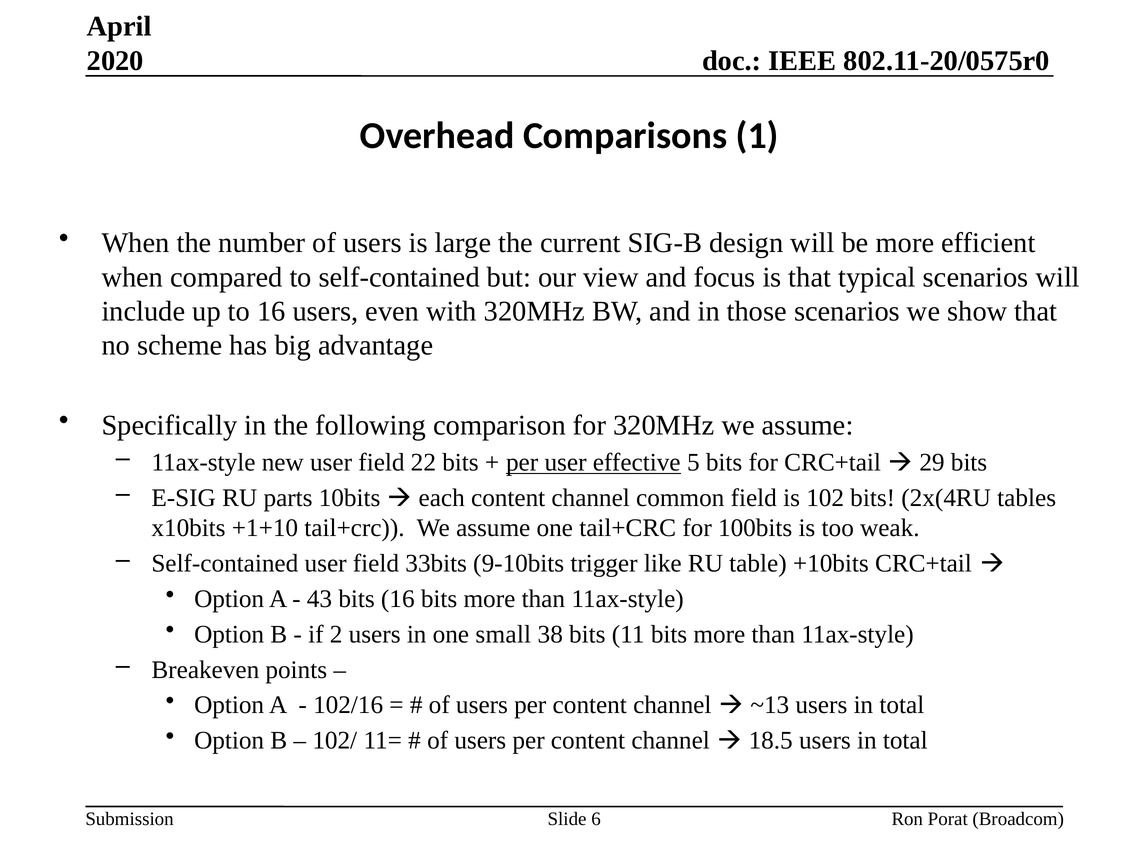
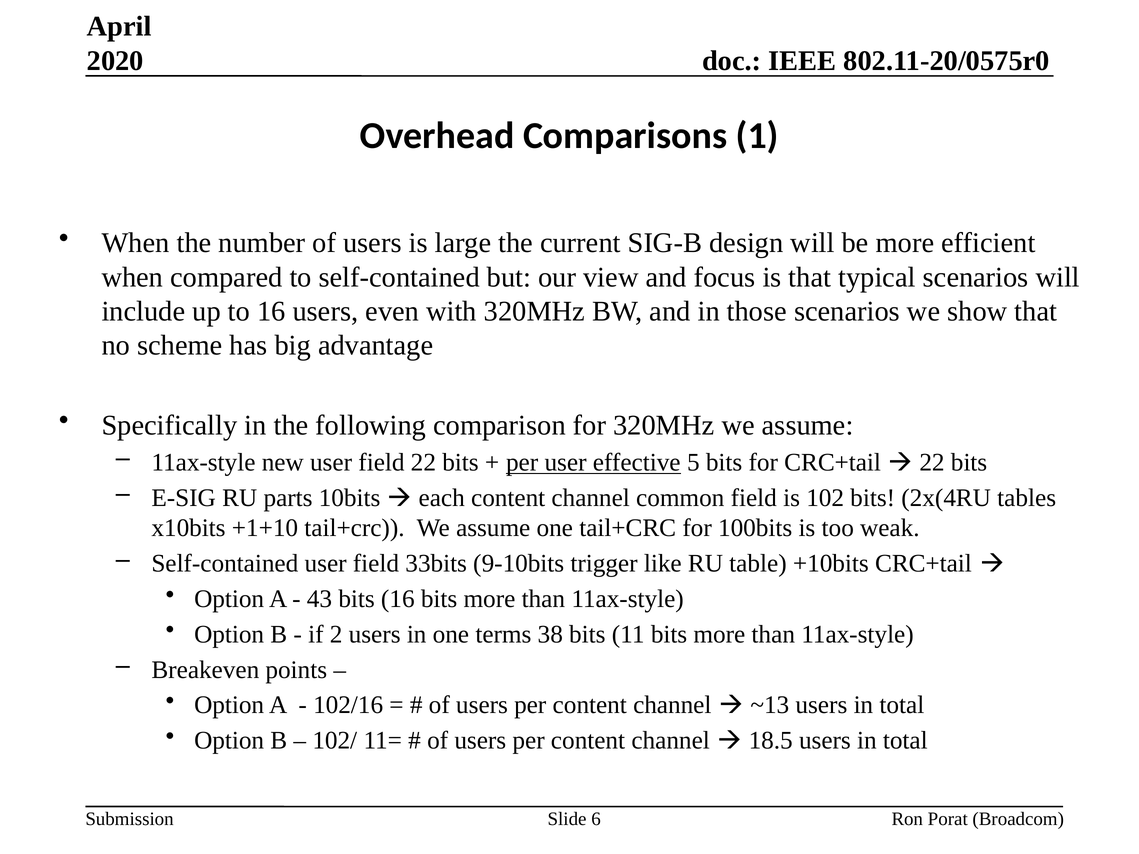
29: 29 -> 22 (932, 462)
small: small -> terms (503, 634)
